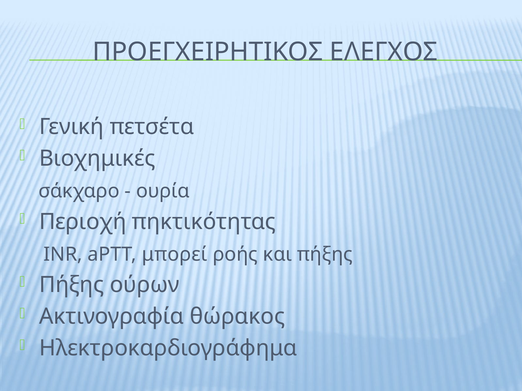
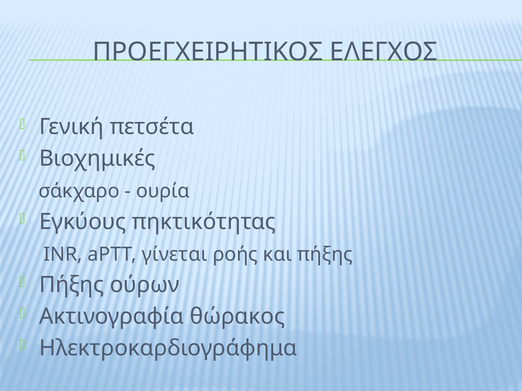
Περιοχή: Περιοχή -> Εγκύους (83, 222)
μπορεί: μπορεί -> γίνεται (175, 255)
